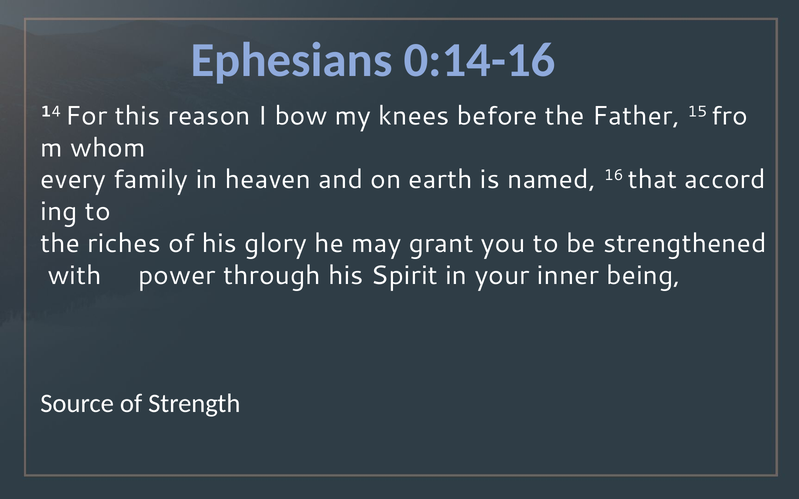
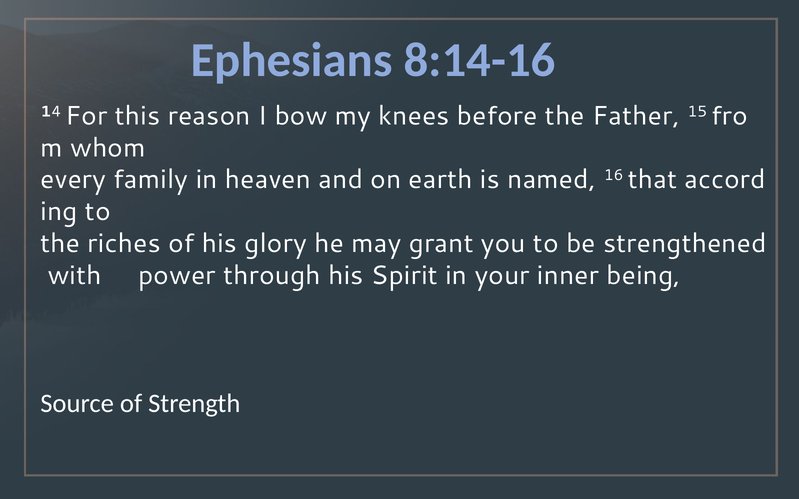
0:14-16: 0:14-16 -> 8:14-16 (480, 60)
